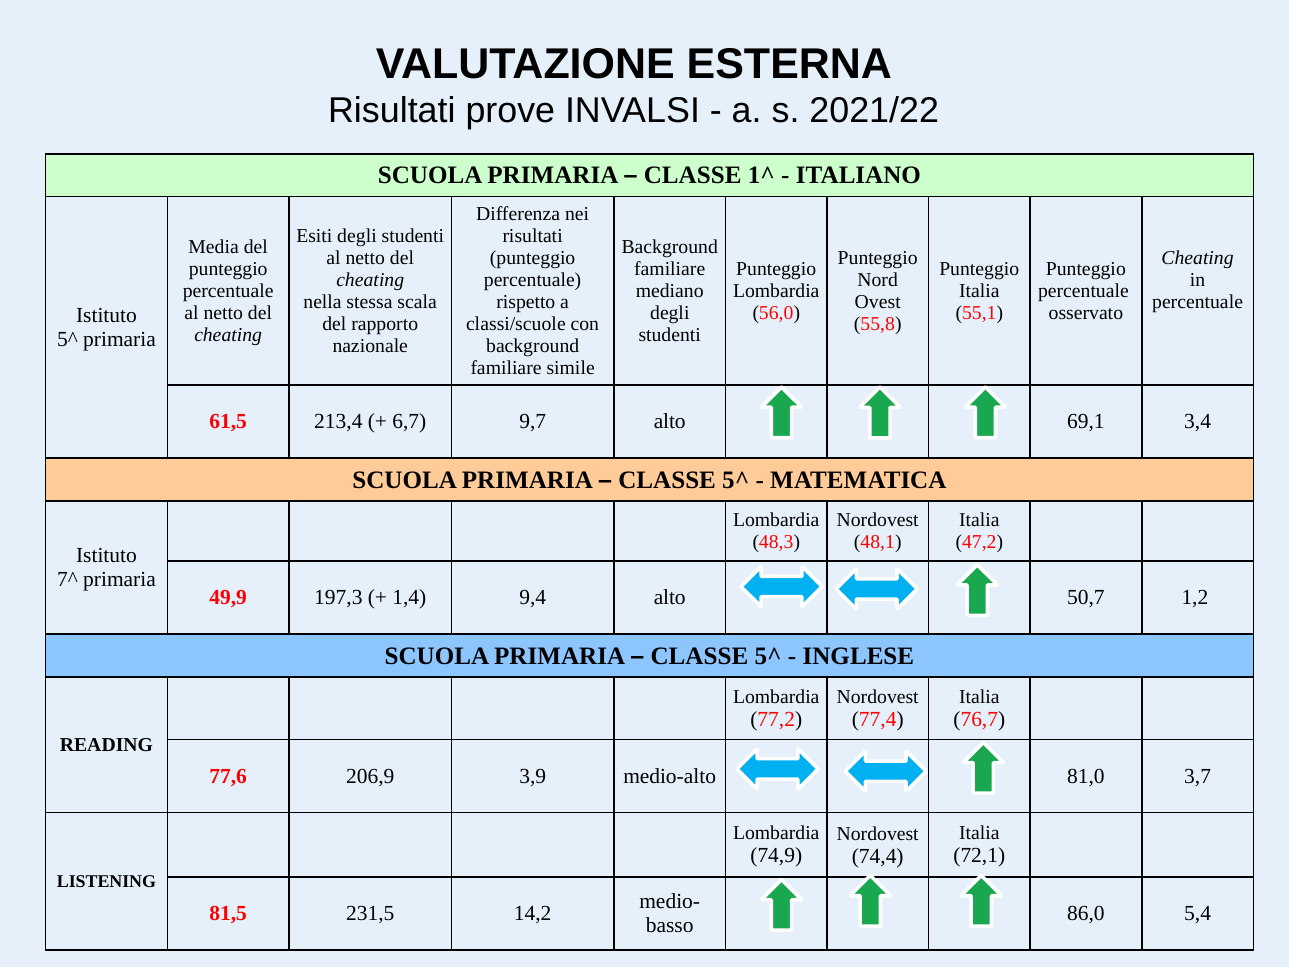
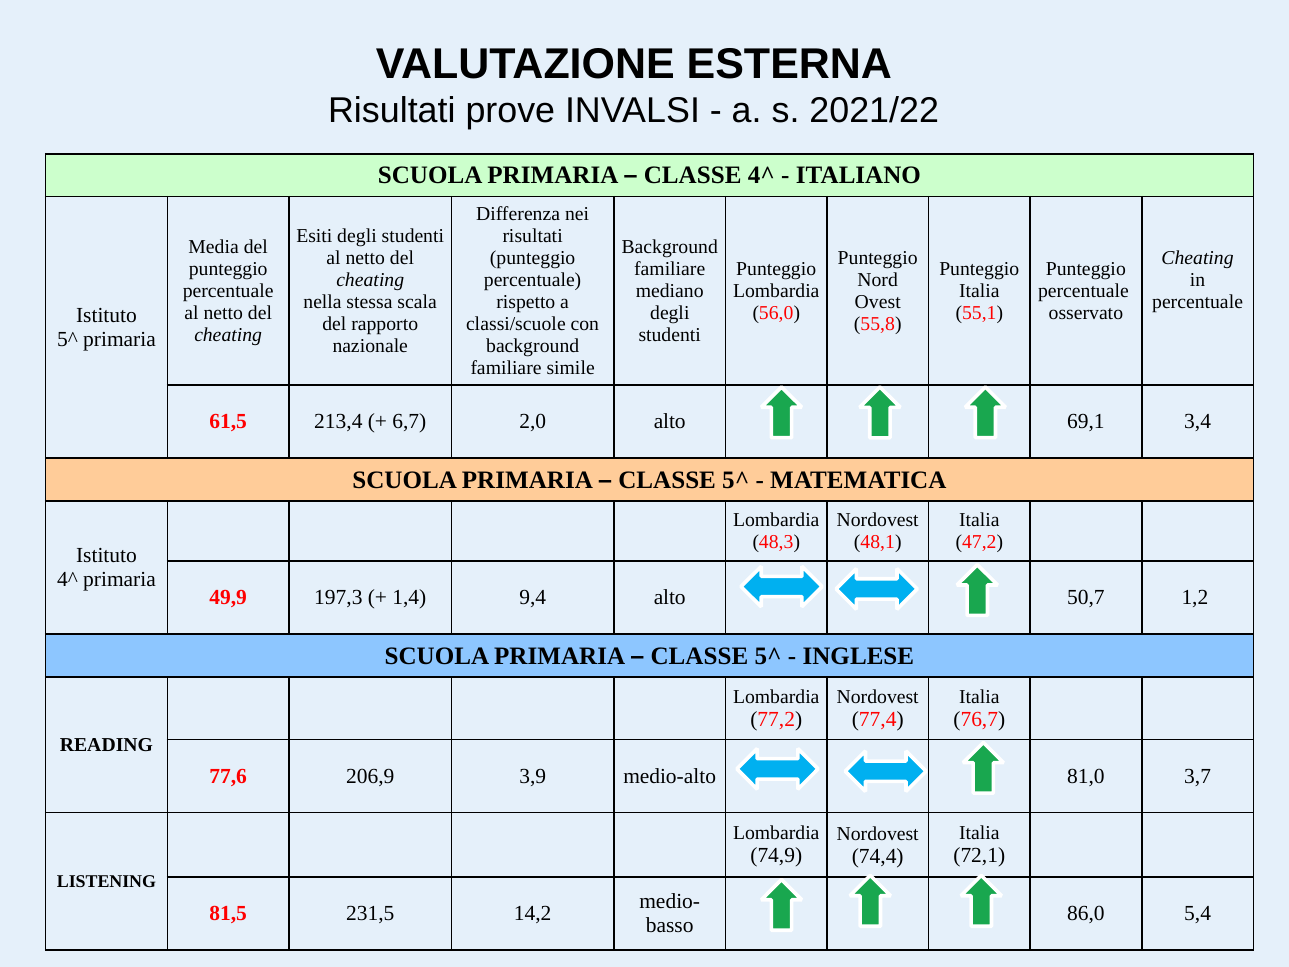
CLASSE 1^: 1^ -> 4^ (761, 176)
9,7: 9,7 -> 2,0 (533, 422)
7^: 7^ -> 4^ (68, 580)
